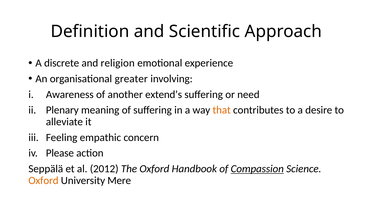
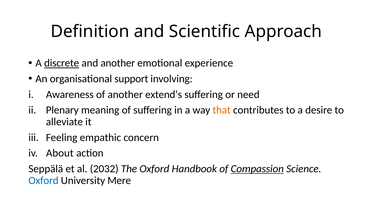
discrete underline: none -> present (62, 63)
and religion: religion -> another (118, 63)
greater: greater -> support (131, 79)
Please: Please -> About (60, 153)
2012: 2012 -> 2032 (104, 169)
Oxford colour: orange -> blue (43, 180)
